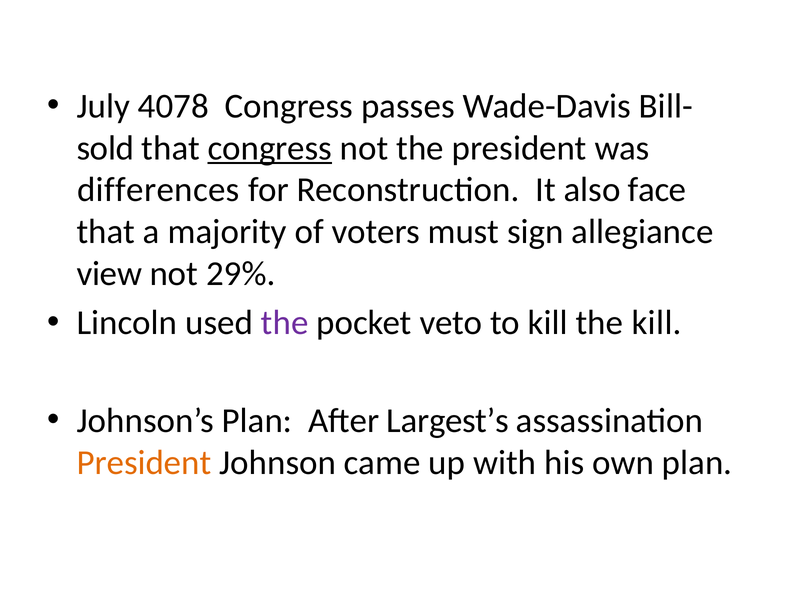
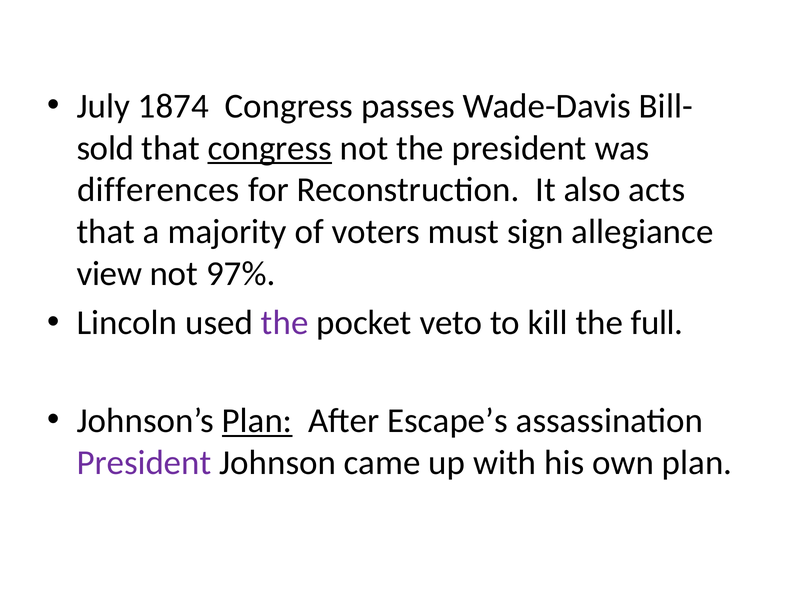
4078: 4078 -> 1874 (173, 106)
face: face -> acts (657, 190)
29%: 29% -> 97% (241, 274)
the kill: kill -> full (657, 323)
Plan underline: none -> present (257, 421)
Largest’s: Largest’s -> Escape’s (447, 421)
President colour: orange -> purple (144, 463)
